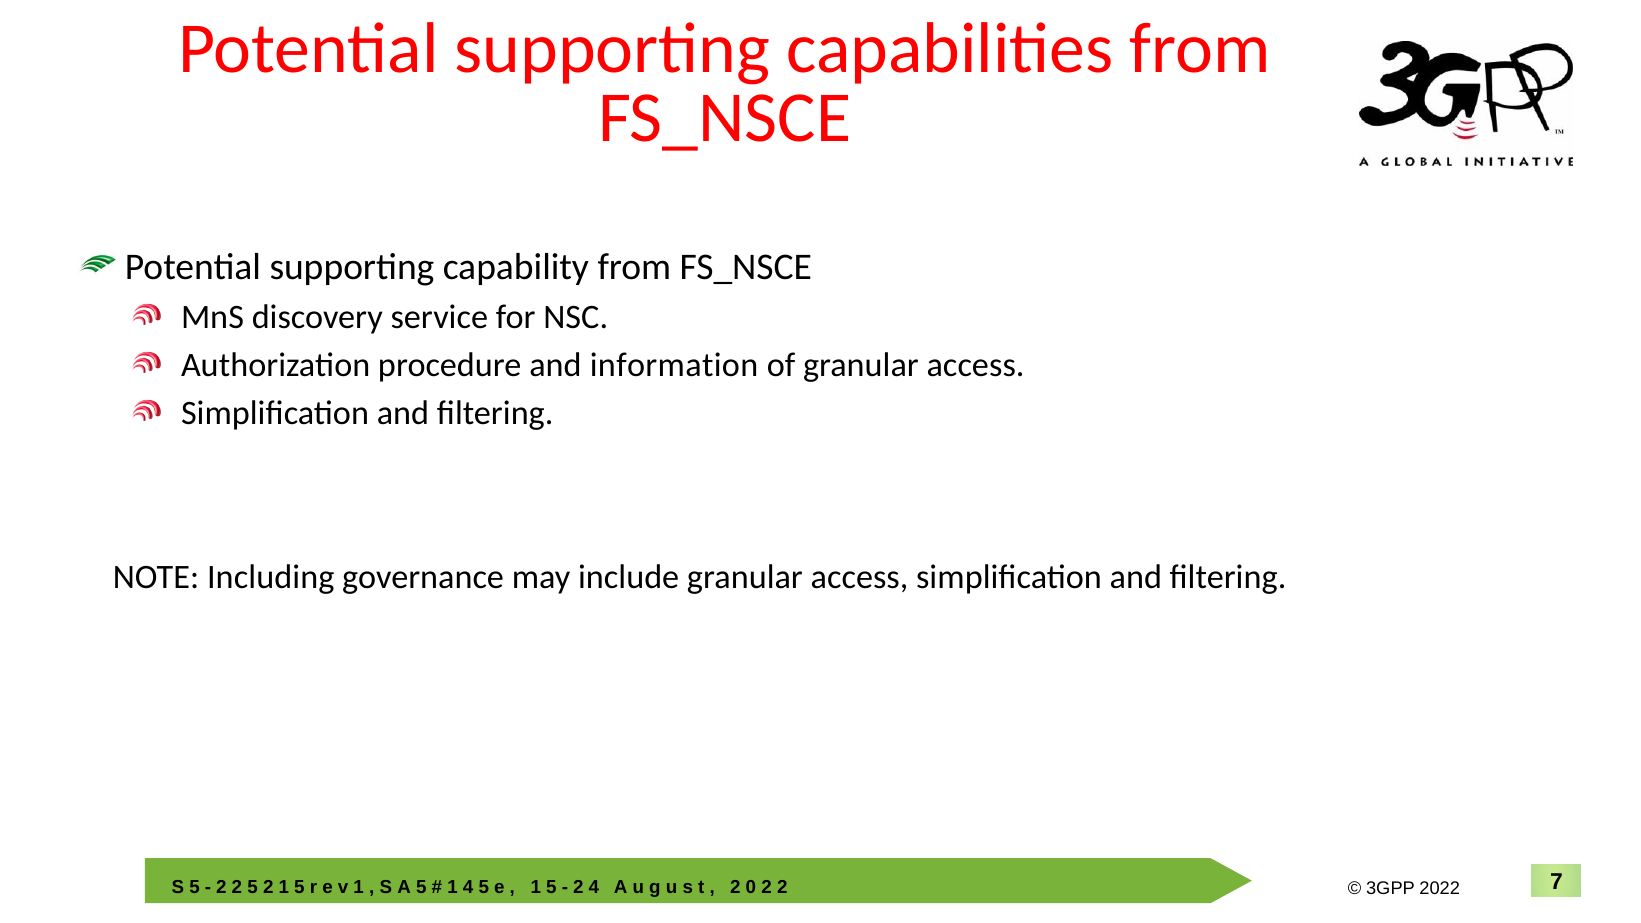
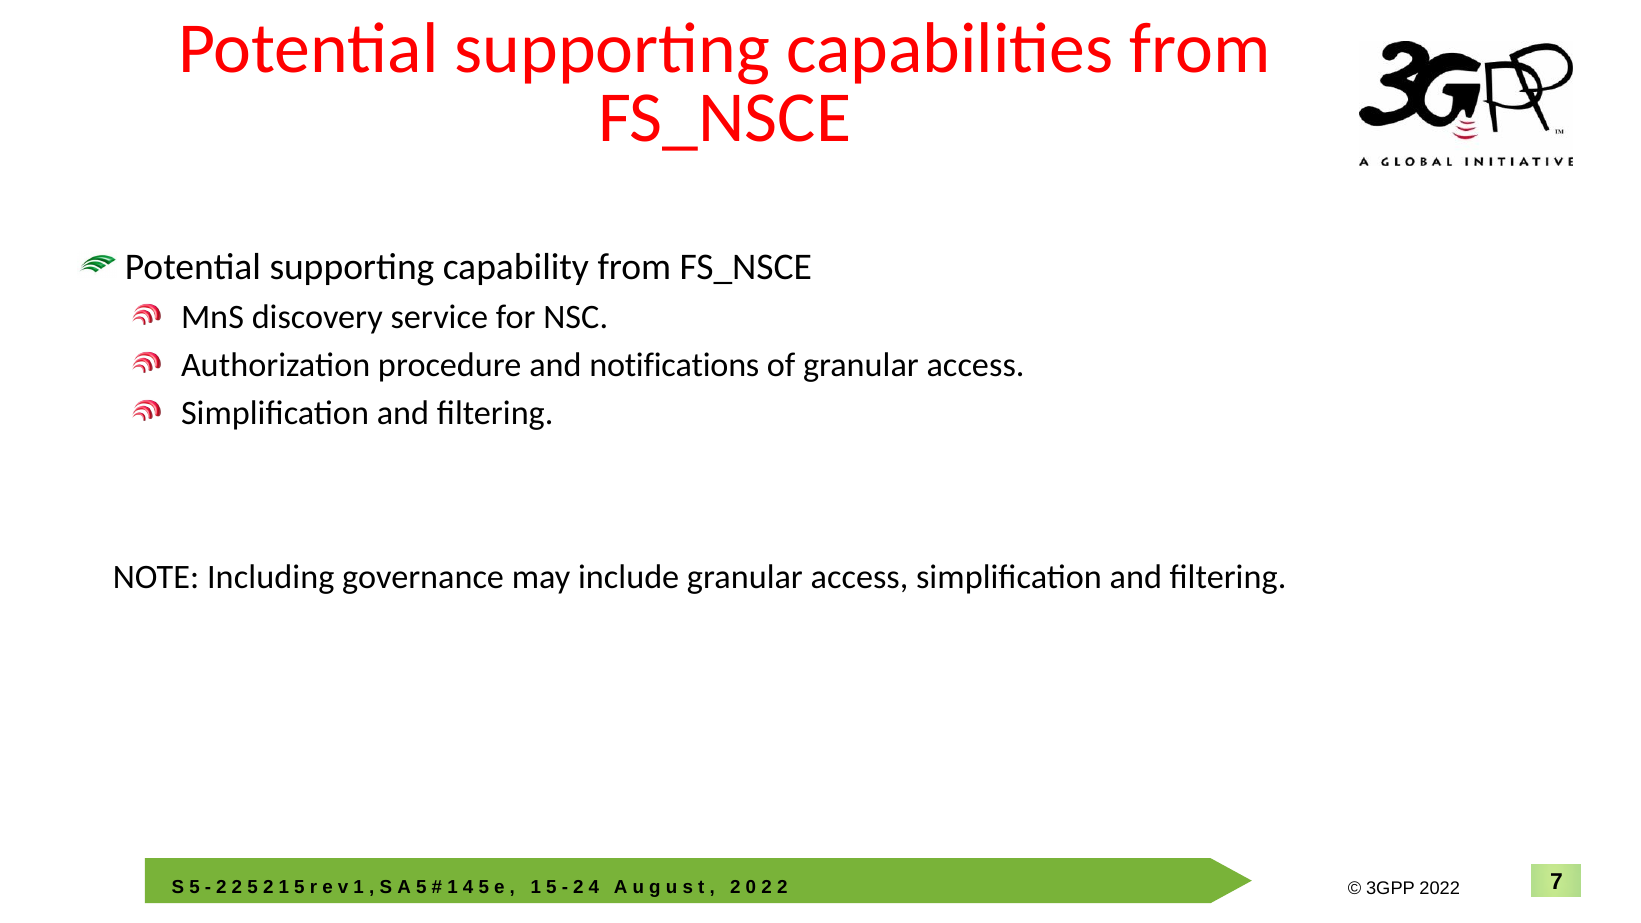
information: information -> notifications (674, 365)
